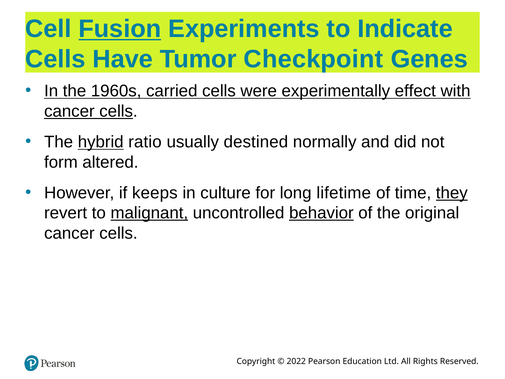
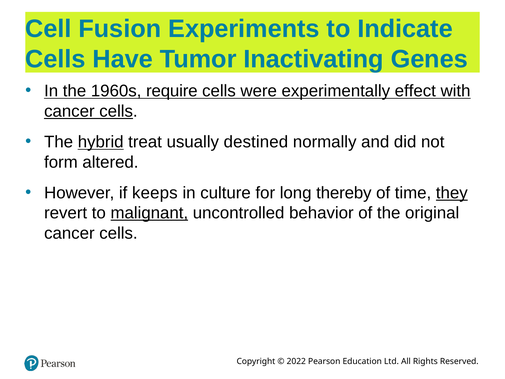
Fusion underline: present -> none (120, 29)
Checkpoint: Checkpoint -> Inactivating (314, 59)
carried: carried -> require (172, 91)
ratio: ratio -> treat (145, 142)
lifetime: lifetime -> thereby (344, 193)
behavior underline: present -> none (321, 213)
